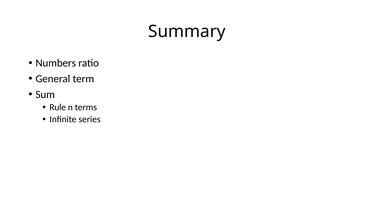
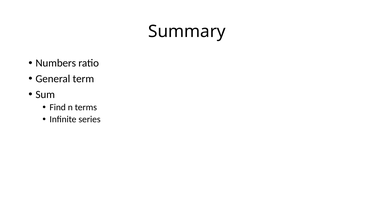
Rule: Rule -> Find (58, 107)
